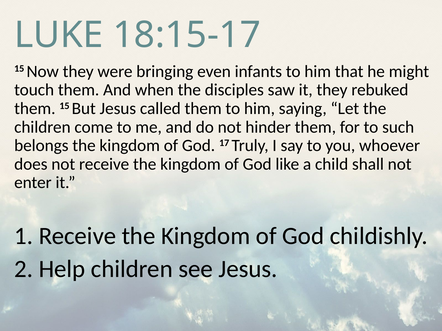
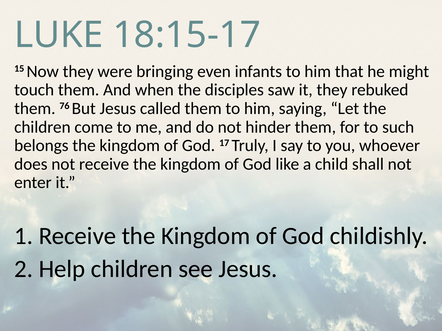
them 15: 15 -> 76 (64, 106)
